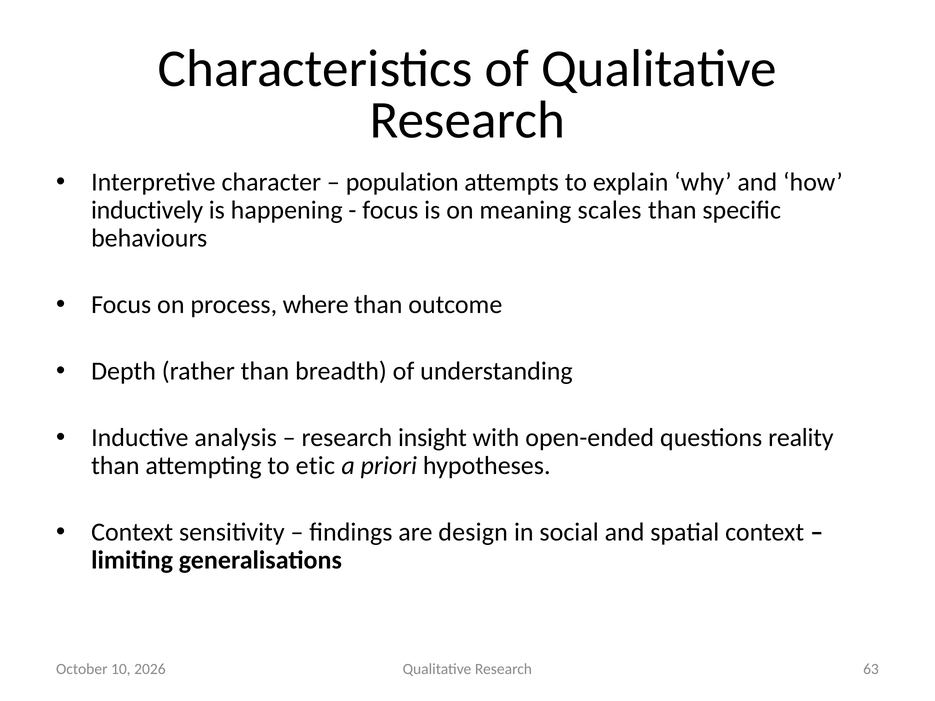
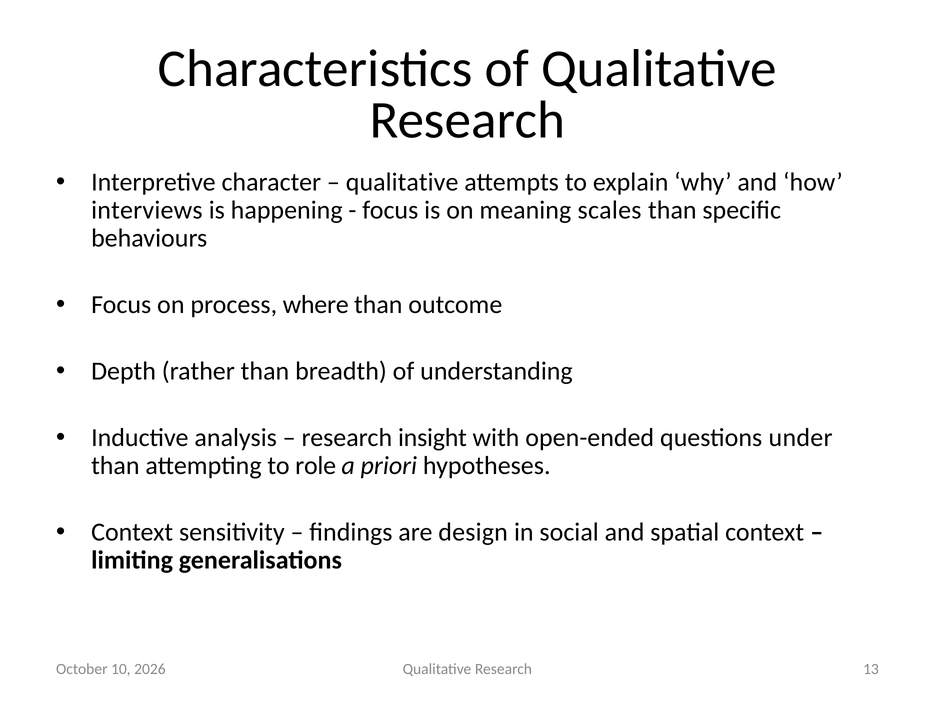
population: population -> qualitative (402, 182)
inductively: inductively -> interviews (147, 210)
reality: reality -> under (801, 438)
etic: etic -> role (316, 466)
63: 63 -> 13 (871, 670)
